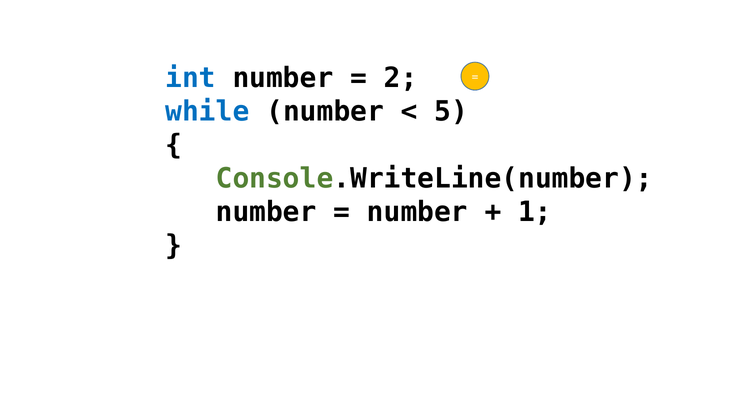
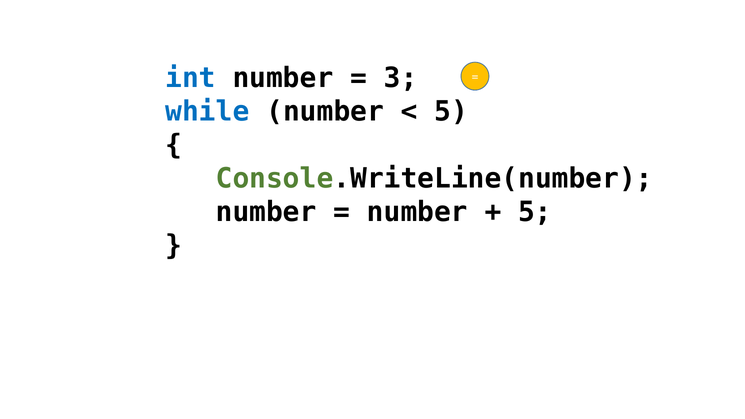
2: 2 -> 3 (401, 78)
1: 1 -> 5 (535, 212)
